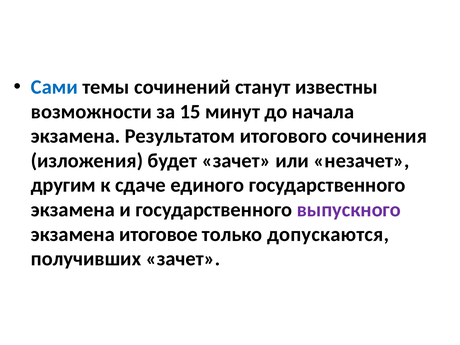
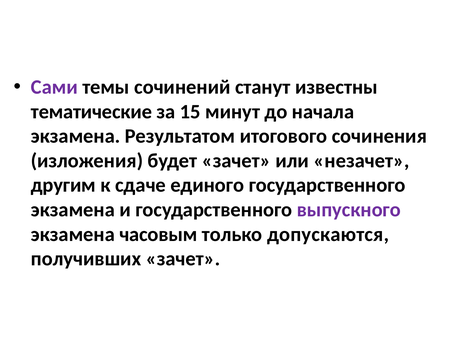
Сами colour: blue -> purple (54, 87)
возможности: возможности -> тематические (91, 112)
итоговое: итоговое -> часовым (158, 234)
